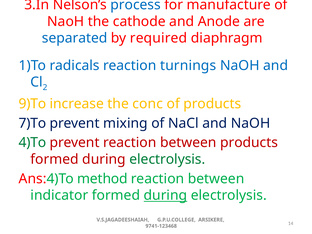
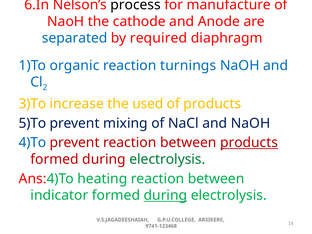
3.In: 3.In -> 6.In (37, 5)
process colour: blue -> black (136, 5)
radicals: radicals -> organic (74, 65)
9)To: 9)To -> 3)To (32, 104)
conc: conc -> used (148, 104)
7)To: 7)To -> 5)To (32, 123)
4)To colour: green -> blue (32, 143)
products underline: none -> present (249, 143)
method: method -> heating (102, 179)
